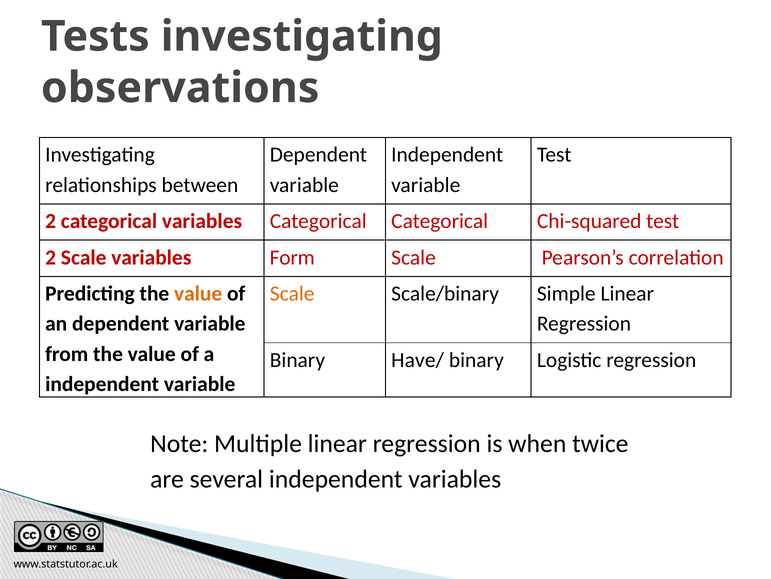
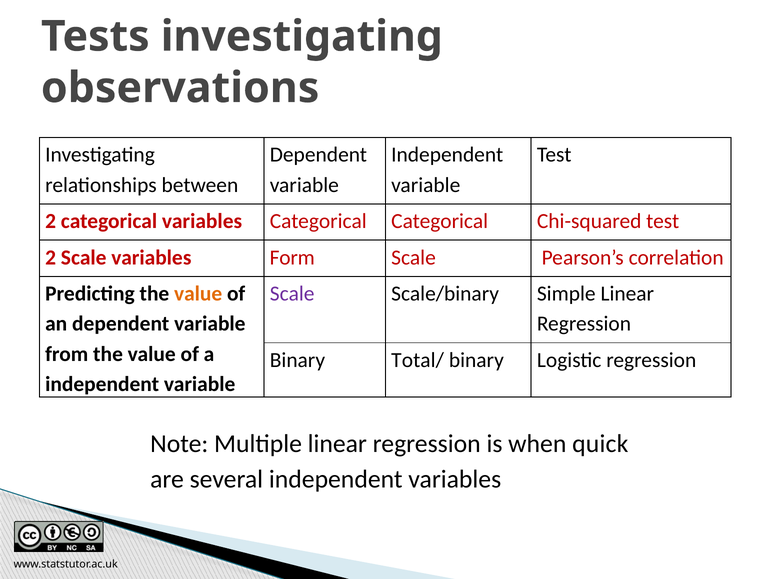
Scale colour: orange -> purple (292, 293)
Have/: Have/ -> Total/ (418, 360)
twice: twice -> quick (600, 443)
